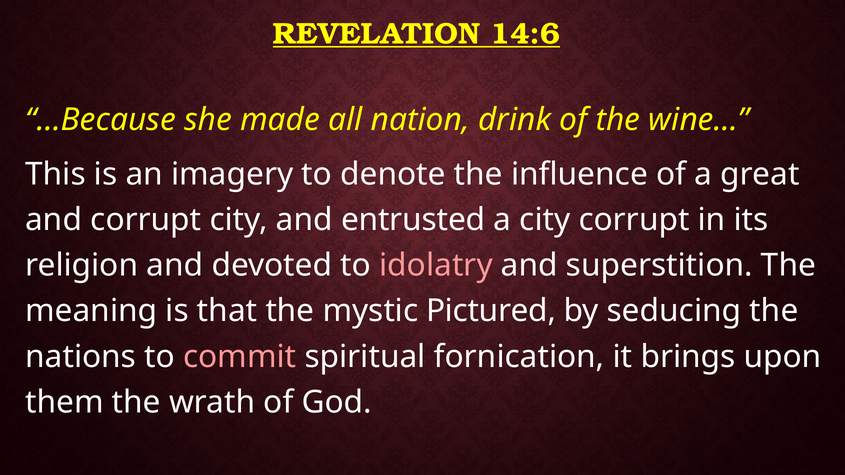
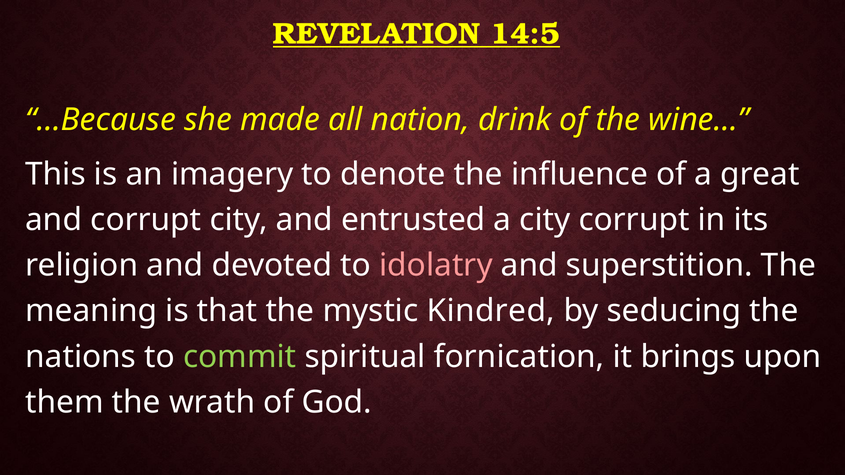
14:6: 14:6 -> 14:5 (525, 34)
Pictured: Pictured -> Kindred (491, 311)
commit colour: pink -> light green (240, 357)
